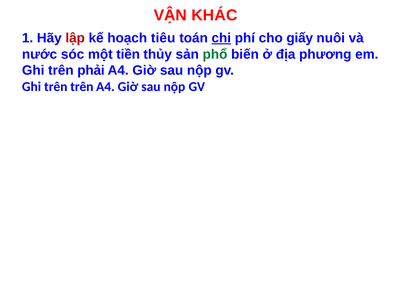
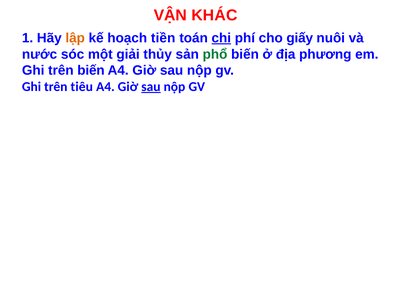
lập colour: red -> orange (75, 38)
tiêu: tiêu -> tiền (163, 38)
tiền: tiền -> giải (128, 54)
trên phải: phải -> biến (91, 70)
trên trên: trên -> tiêu (82, 87)
sau underline: none -> present (151, 87)
